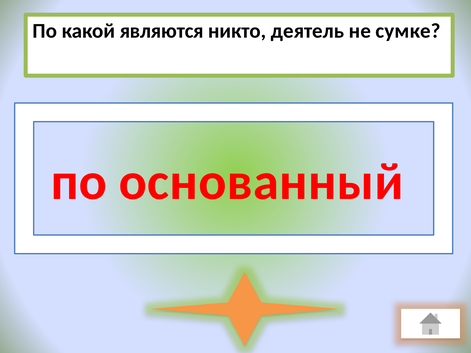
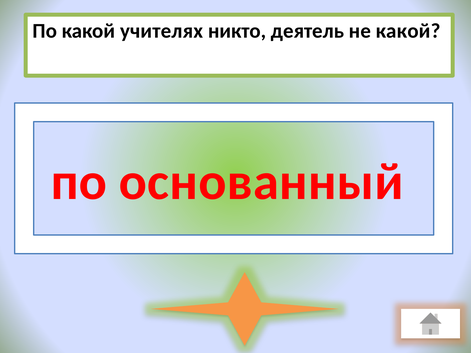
являются: являются -> учителях (161, 31)
не сумке: сумке -> какой (408, 31)
